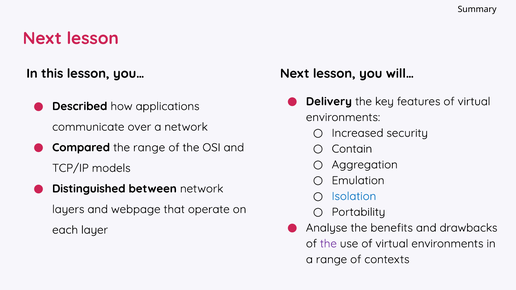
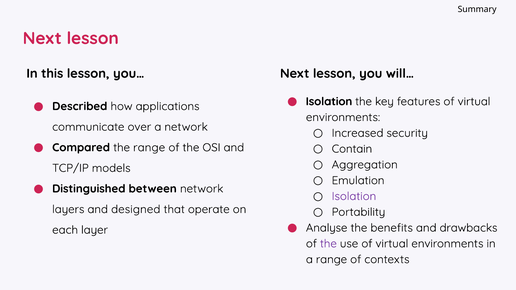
Delivery: Delivery -> Isolation (329, 102)
Isolation colour: blue -> purple (354, 196)
webpage: webpage -> designed (136, 209)
